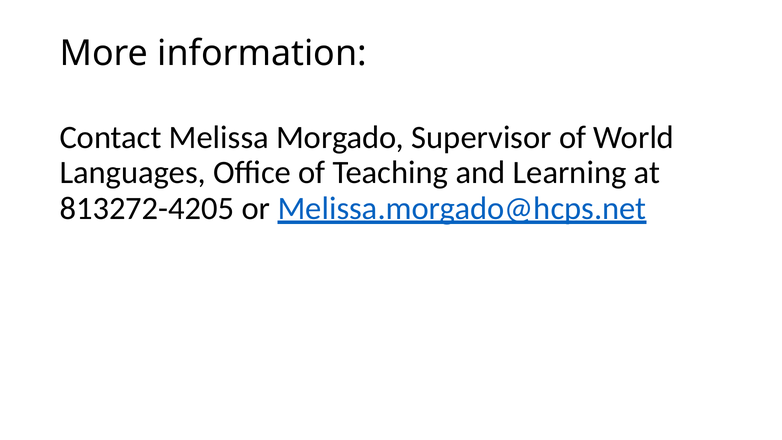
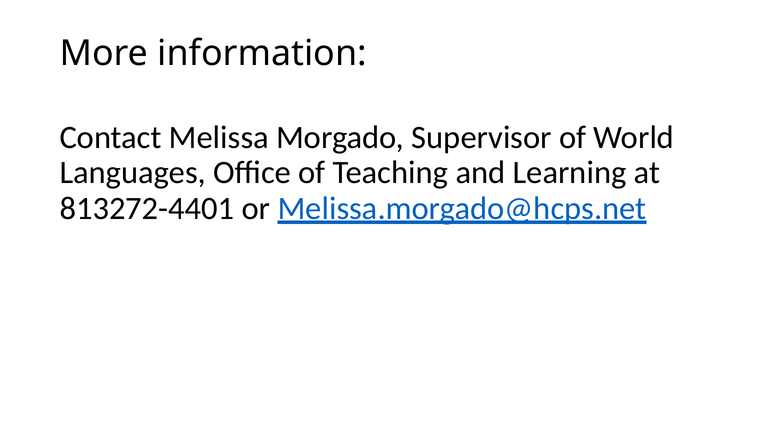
813272-4205: 813272-4205 -> 813272-4401 (147, 208)
